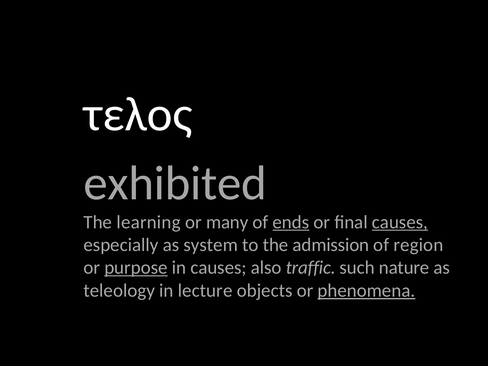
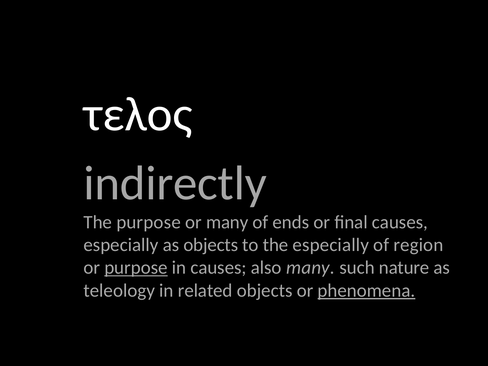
exhibited: exhibited -> indirectly (175, 183)
The learning: learning -> purpose (149, 222)
ends underline: present -> none (291, 222)
causes underline: present -> none (400, 222)
as system: system -> objects (211, 245)
the admission: admission -> especially (331, 245)
also traffic: traffic -> many (311, 268)
lecture: lecture -> related (205, 290)
